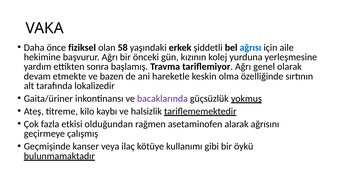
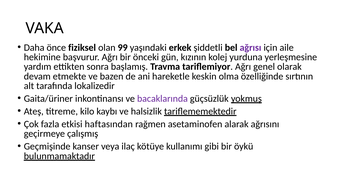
58: 58 -> 99 (123, 47)
ağrısı colour: blue -> purple (250, 47)
olduğundan: olduğundan -> haftasından (109, 124)
